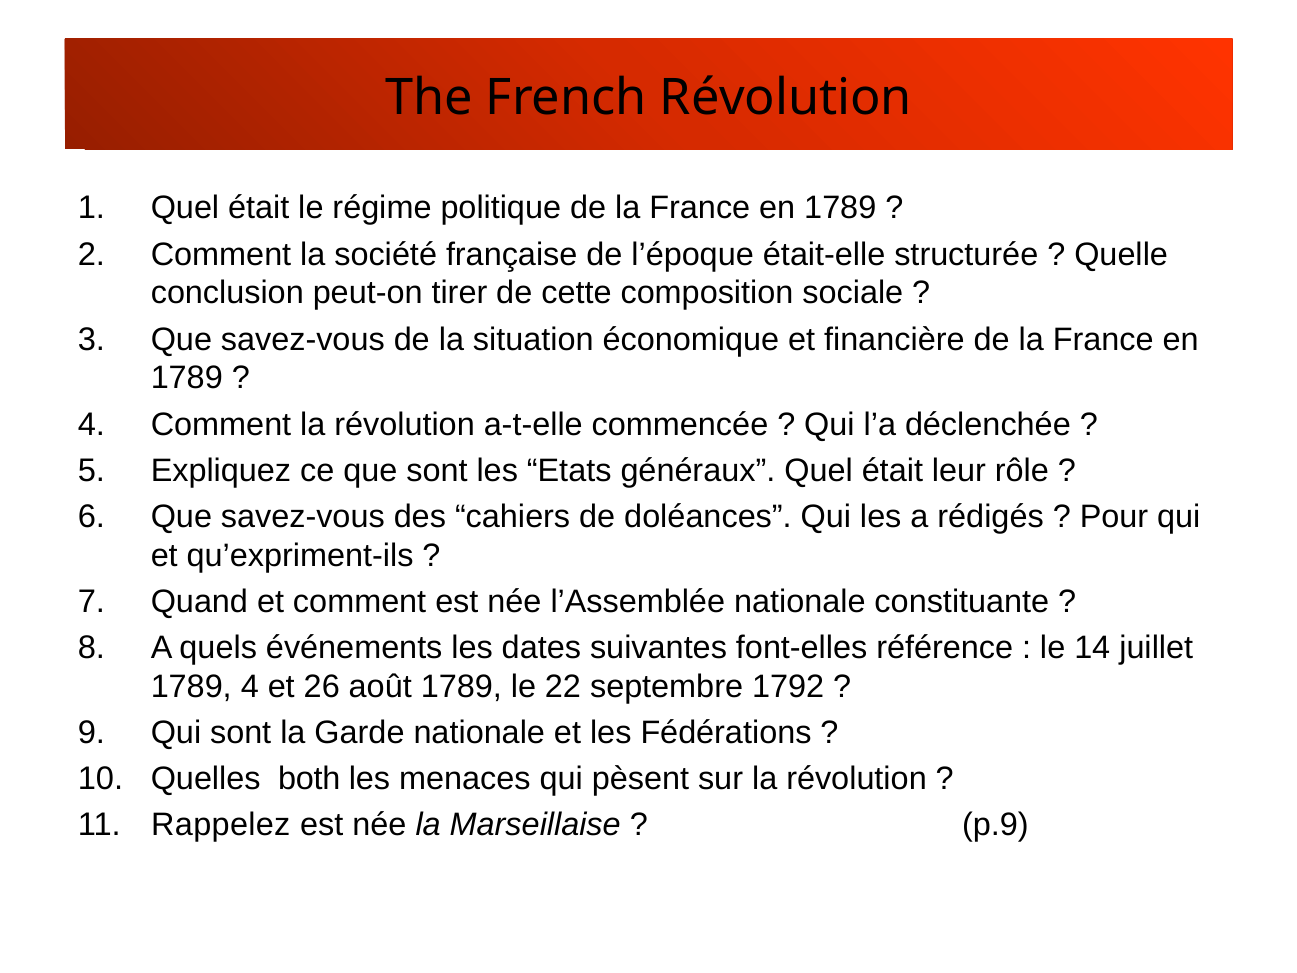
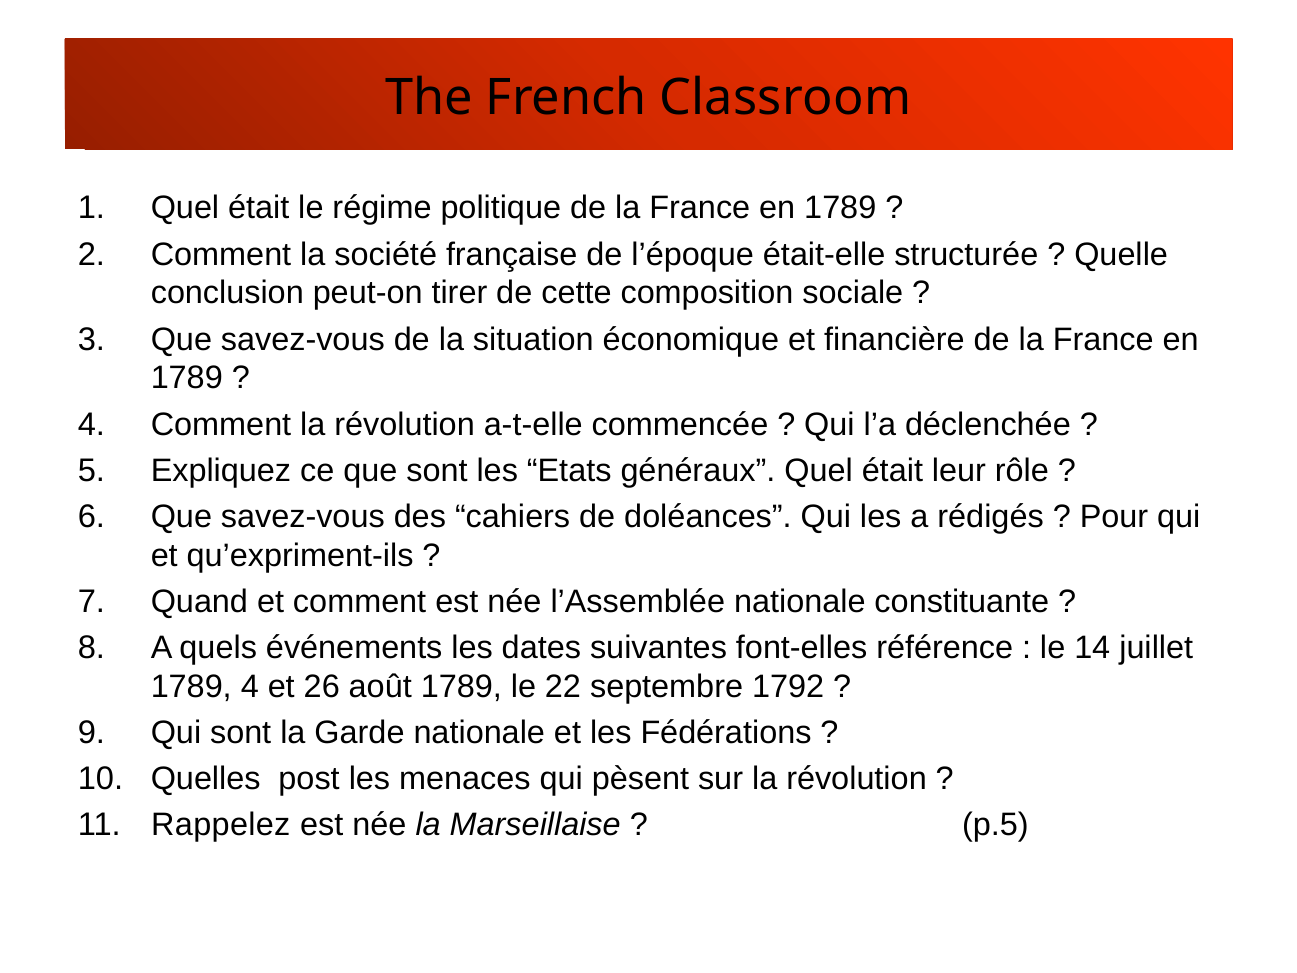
French Révolution: Révolution -> Classroom (786, 98)
both: both -> post (309, 779)
p.9: p.9 -> p.5 (995, 825)
